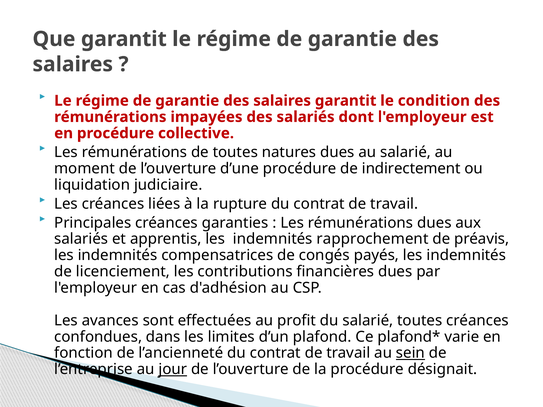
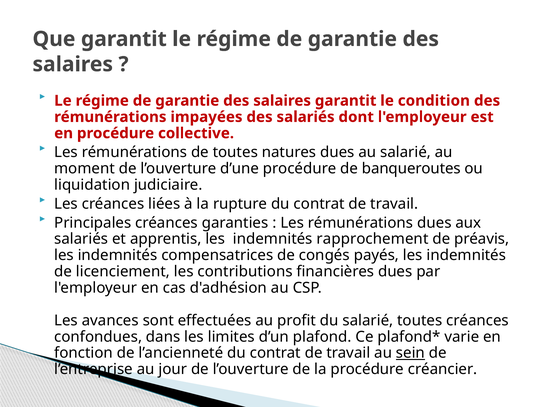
indirectement: indirectement -> banqueroutes (411, 169)
jour underline: present -> none (173, 369)
désignait: désignait -> créancier (443, 369)
